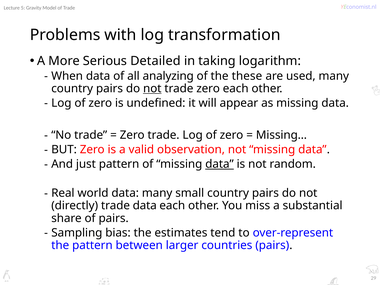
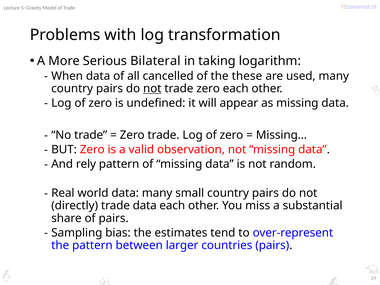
Detailed: Detailed -> Bilateral (155, 61)
analyzing: analyzing -> cancelled (168, 76)
just: just -> rely (86, 164)
data underline: present -> none (220, 164)
